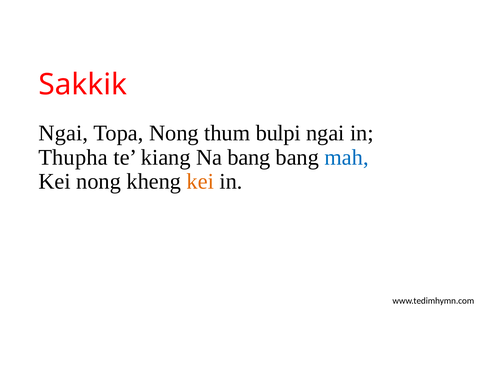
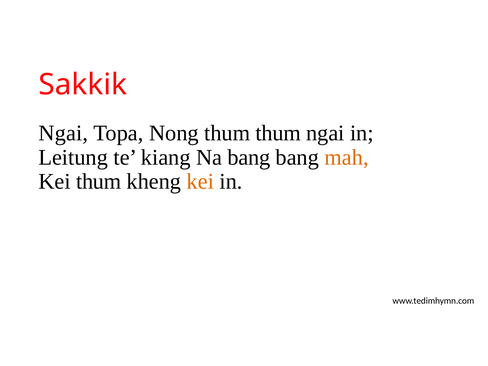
thum bulpi: bulpi -> thum (278, 133)
Thupha: Thupha -> Leitung (73, 157)
mah colour: blue -> orange (347, 157)
Kei nong: nong -> thum (99, 182)
